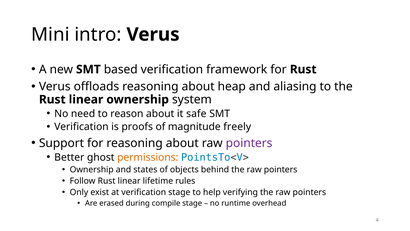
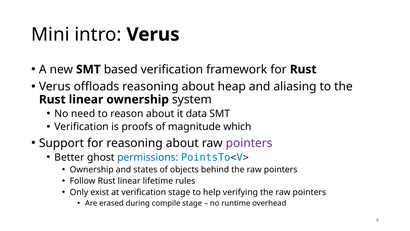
safe: safe -> data (196, 113)
freely: freely -> which (237, 127)
permissions colour: orange -> blue (148, 157)
